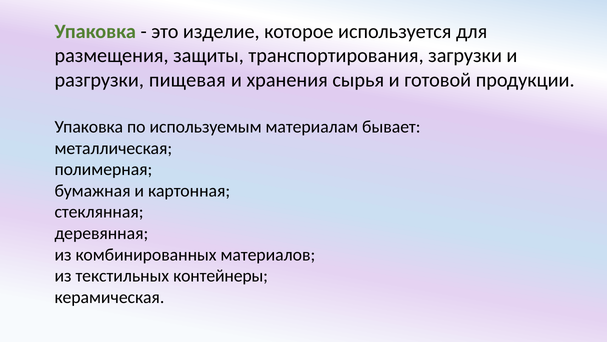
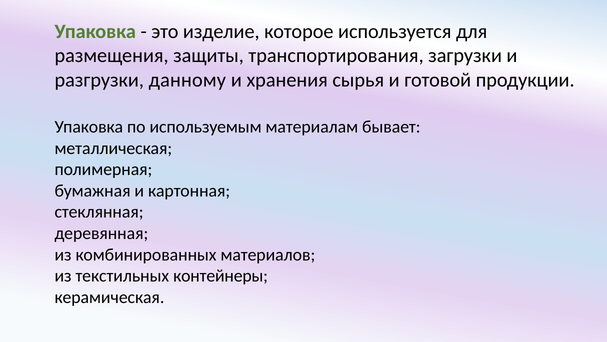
пищевая: пищевая -> данному (187, 80)
